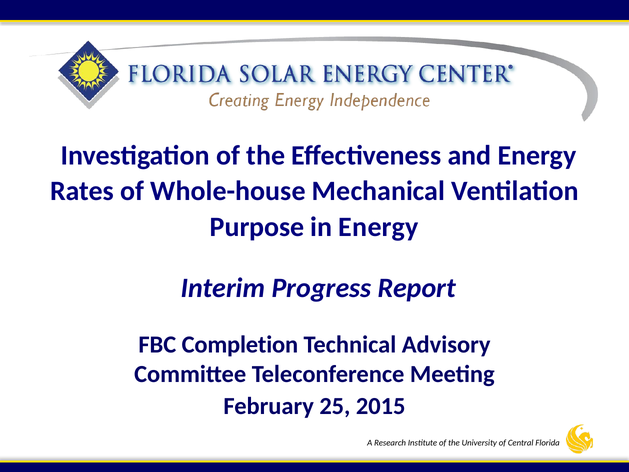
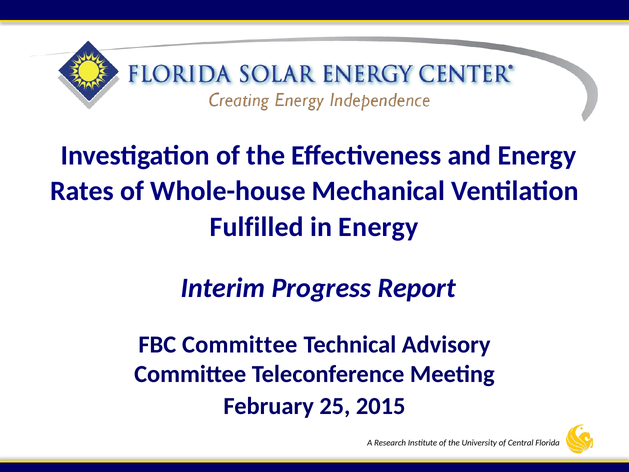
Purpose: Purpose -> Fulfilled (257, 227)
FBC Completion: Completion -> Committee (240, 345)
